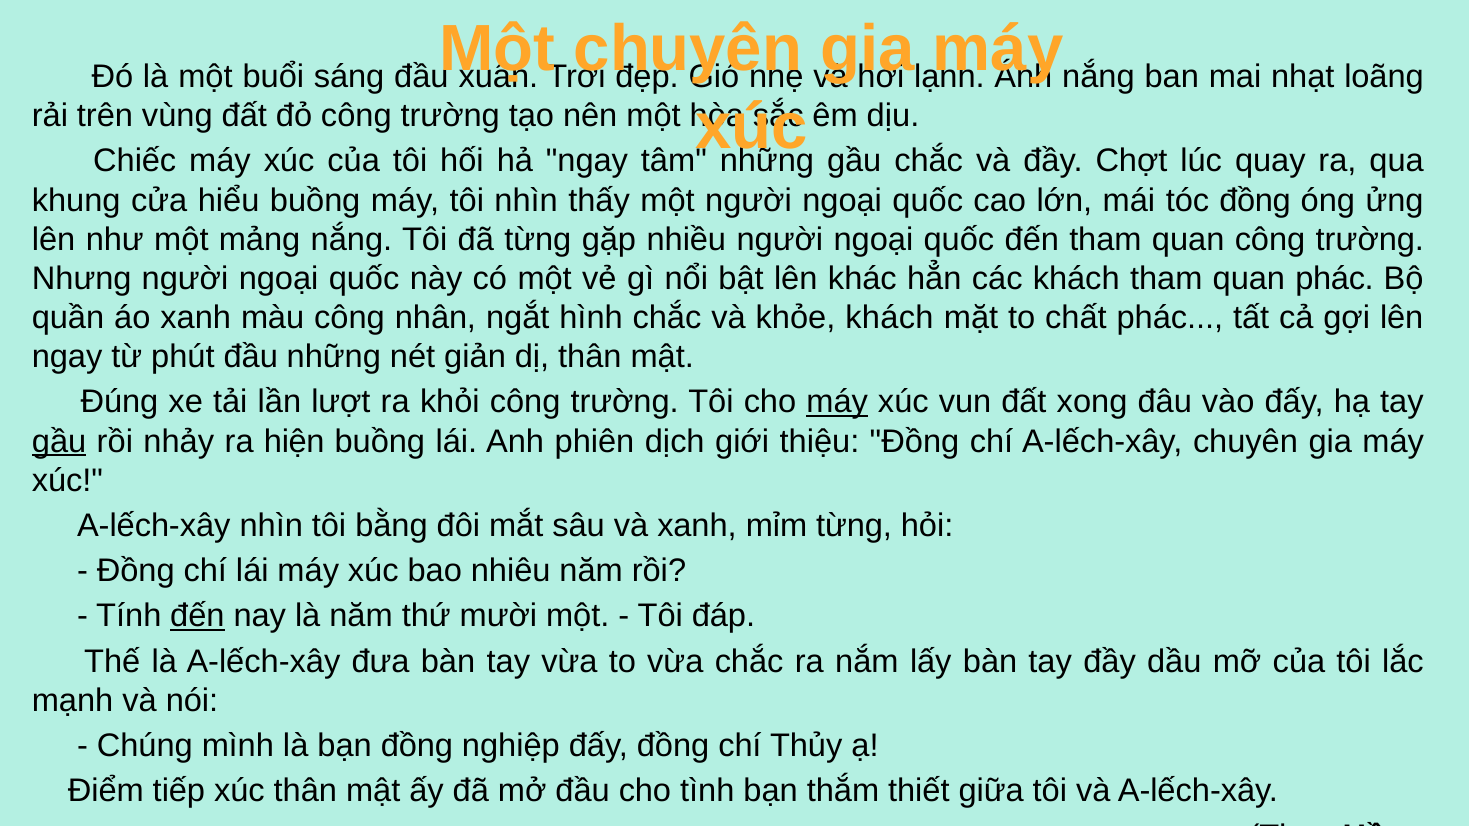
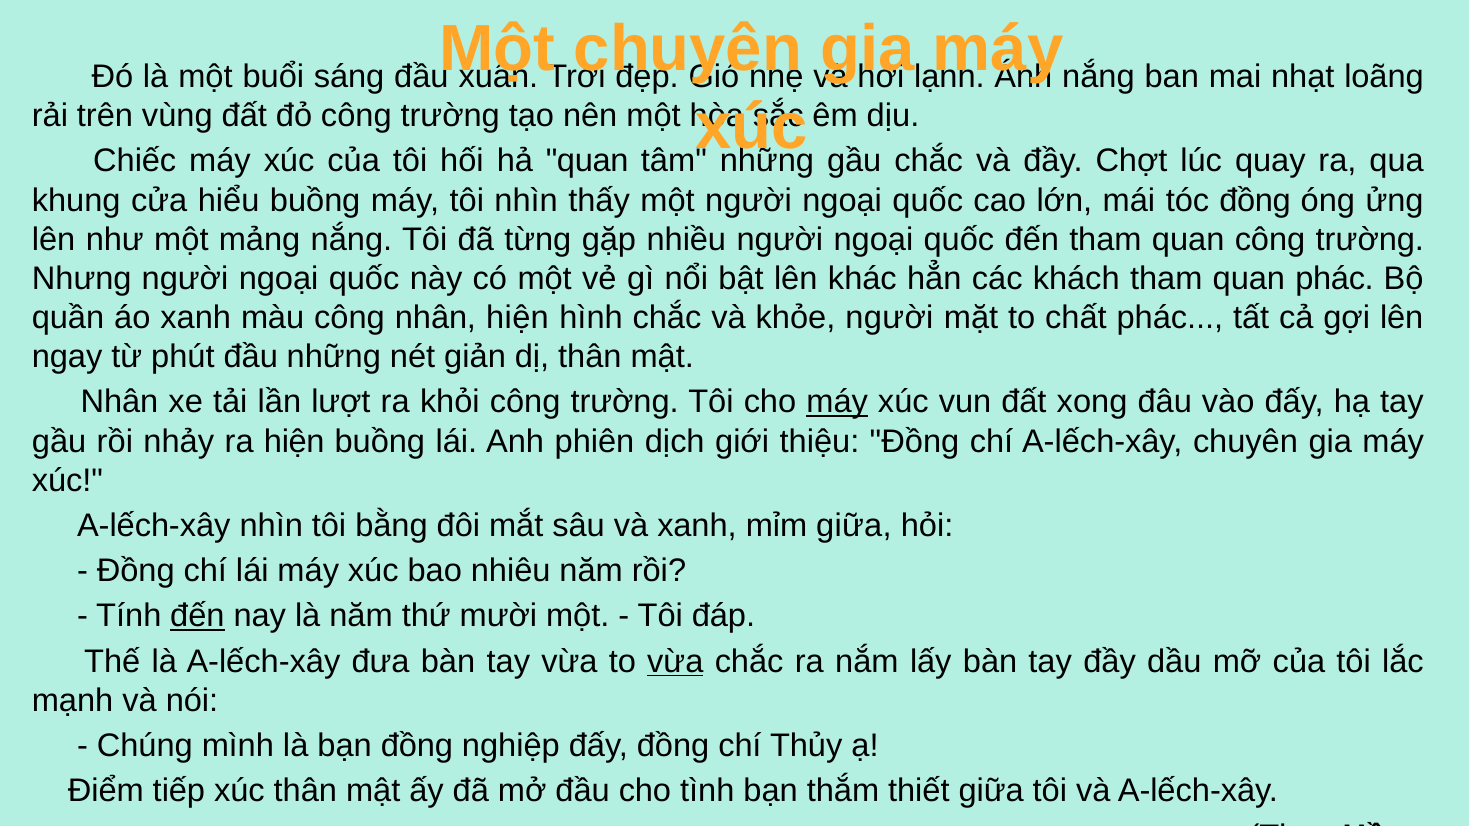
hả ngay: ngay -> quan (587, 161)
nhân ngắt: ngắt -> hiện (518, 318)
khỏe khách: khách -> người (889, 318)
Đúng: Đúng -> Nhân (120, 402)
gầu underline: present -> none (59, 441)
mỉm từng: từng -> giữa (854, 526)
vừa underline: none -> present (675, 662)
